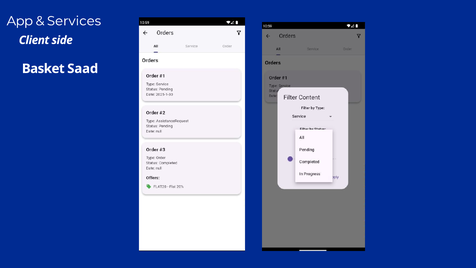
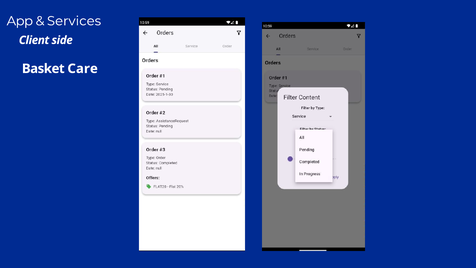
Saad: Saad -> Care (83, 69)
